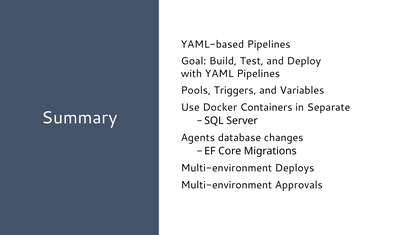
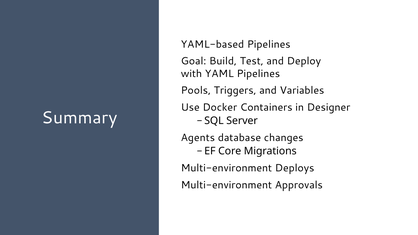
Separate: Separate -> Designer (329, 107)
